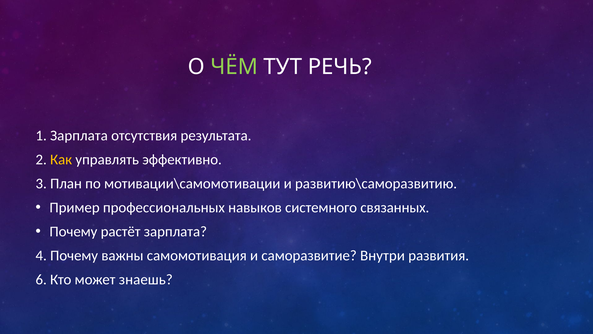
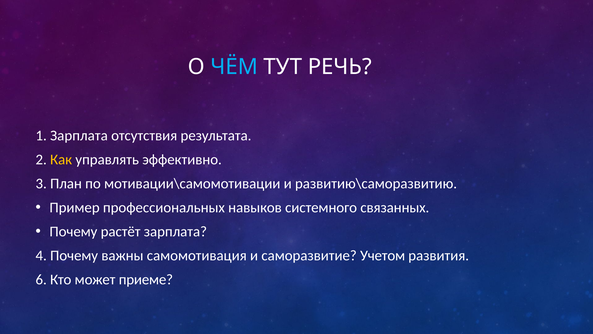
ЧЁМ colour: light green -> light blue (234, 67)
Внутри: Внутри -> Учетом (383, 255)
знаешь: знаешь -> приеме (146, 279)
